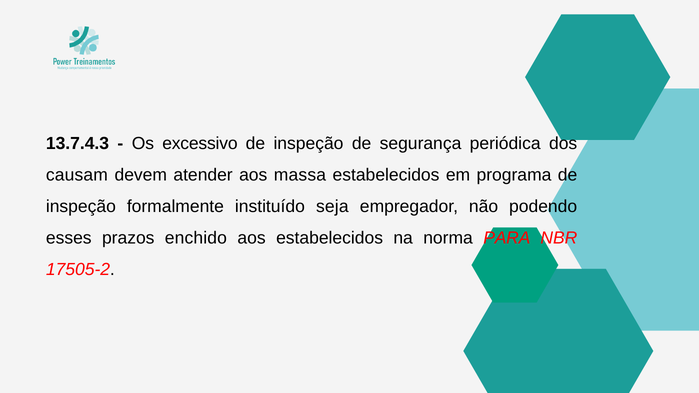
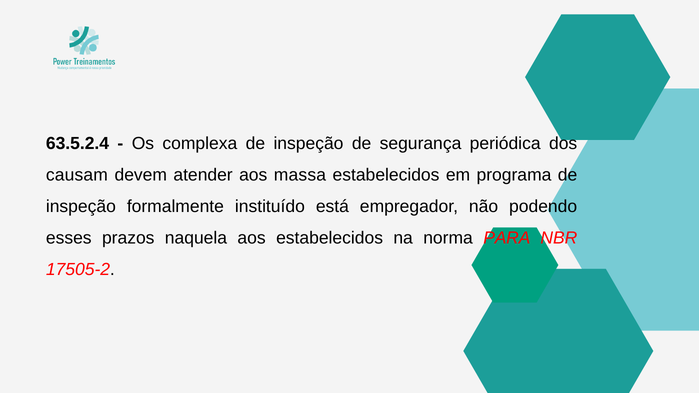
13.7.4.3: 13.7.4.3 -> 63.5.2.4 (77, 144)
excessivo: excessivo -> complexa (200, 144)
seja: seja -> está (332, 207)
enchido: enchido -> naquela (196, 238)
